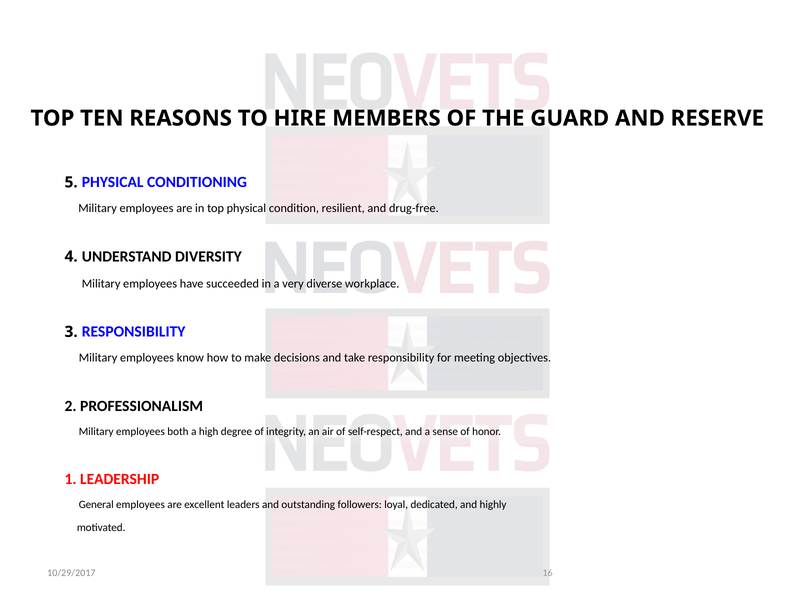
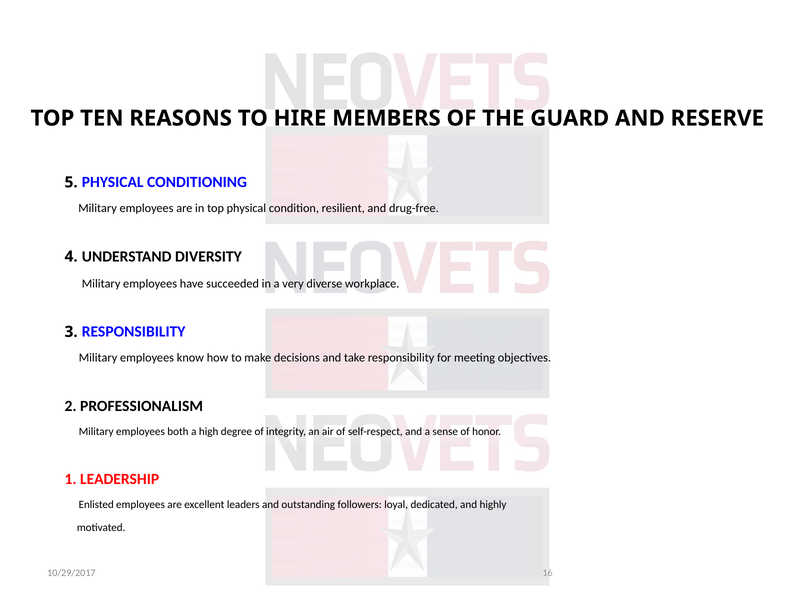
General: General -> Enlisted (96, 505)
